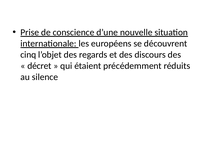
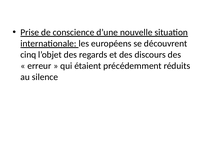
décret: décret -> erreur (39, 66)
